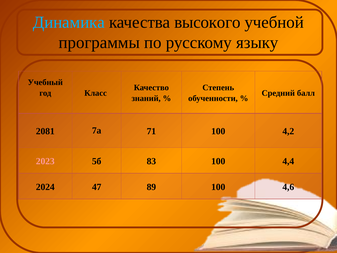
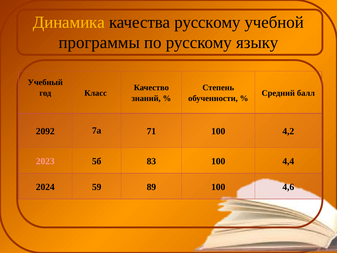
Динамика colour: light blue -> yellow (69, 22)
качества высокого: высокого -> русскому (207, 22)
2081: 2081 -> 2092 (45, 131)
47: 47 -> 59 (97, 187)
